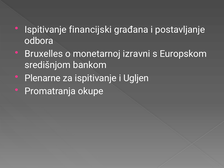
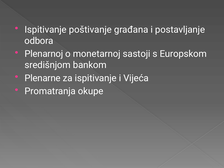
financijski: financijski -> poštivanje (90, 30)
Bruxelles: Bruxelles -> Plenarnoj (44, 54)
izravni: izravni -> sastoji (137, 54)
Ugljen: Ugljen -> Vijeća (136, 78)
